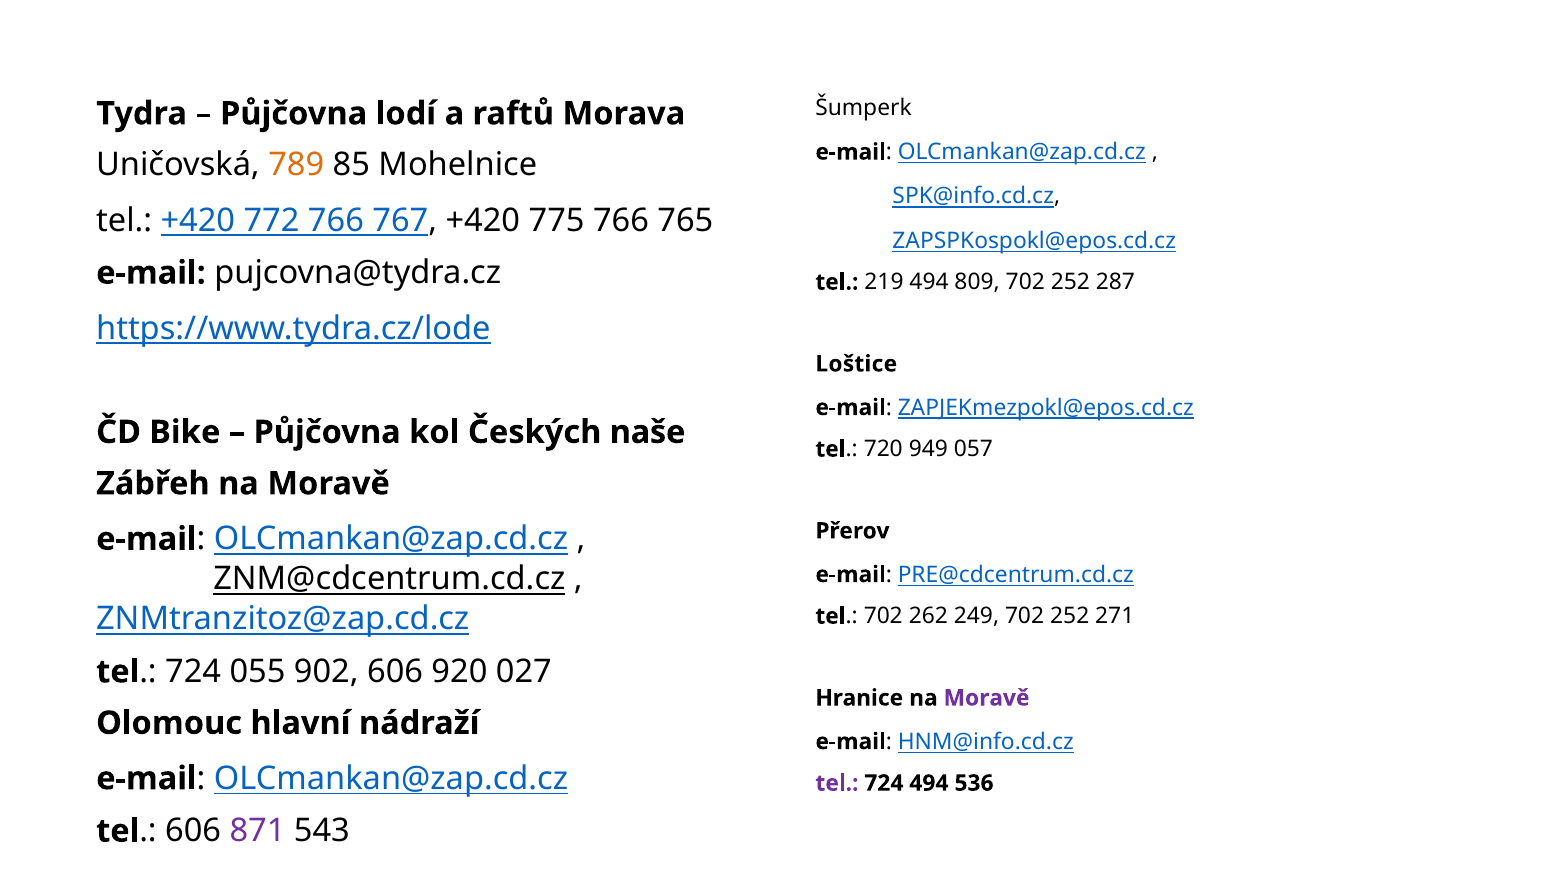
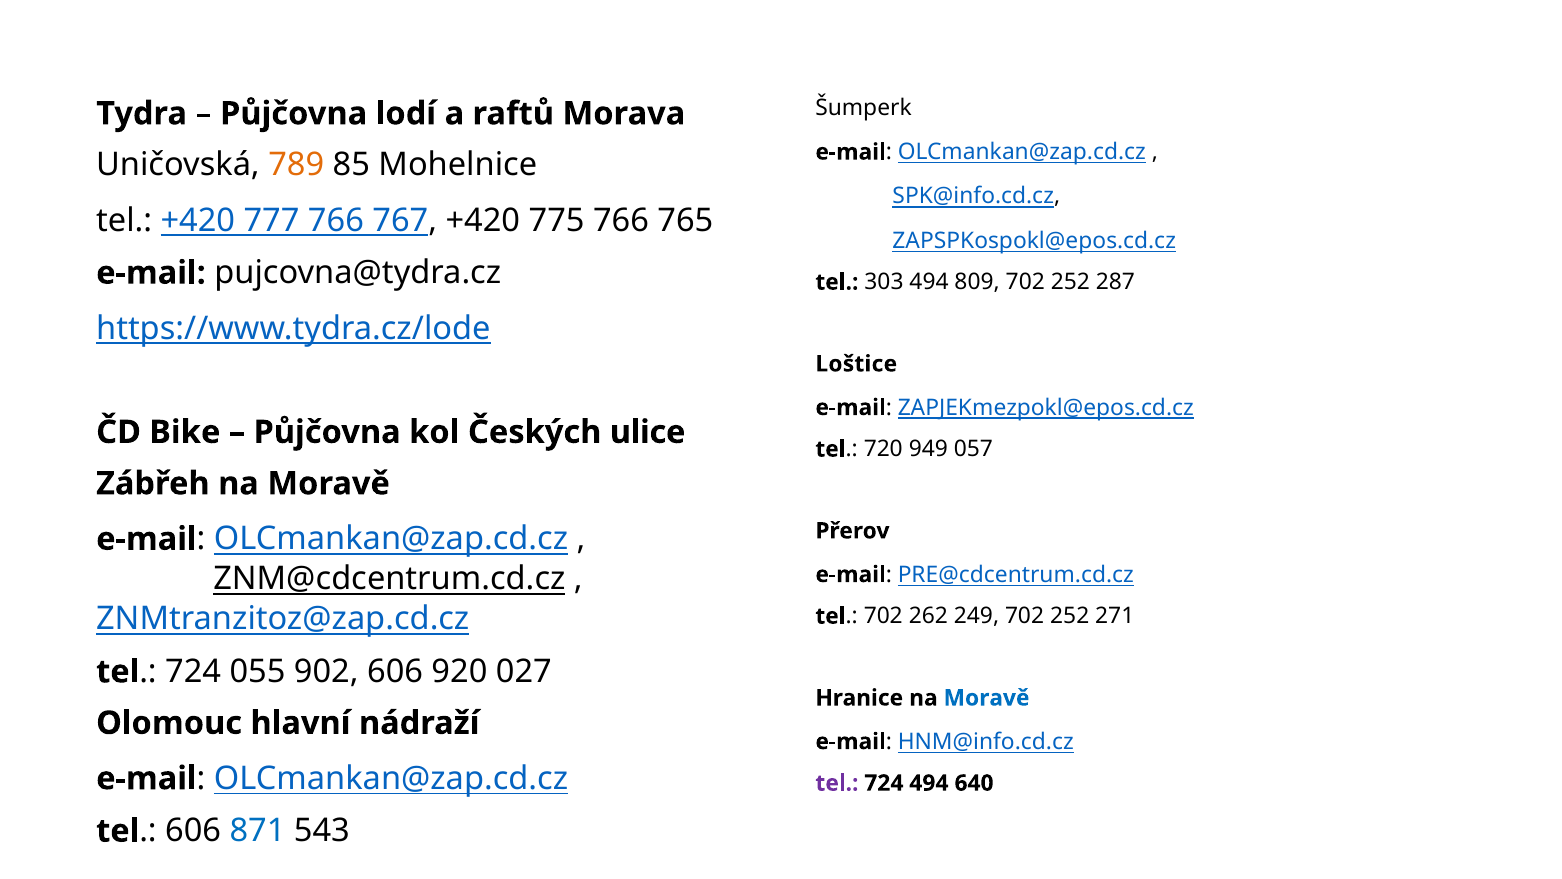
772: 772 -> 777 (272, 220)
219: 219 -> 303 (884, 282)
naše: naše -> ulice (648, 432)
Moravě colour: purple -> blue (987, 698)
536: 536 -> 640 (974, 783)
871 colour: purple -> blue (257, 831)
